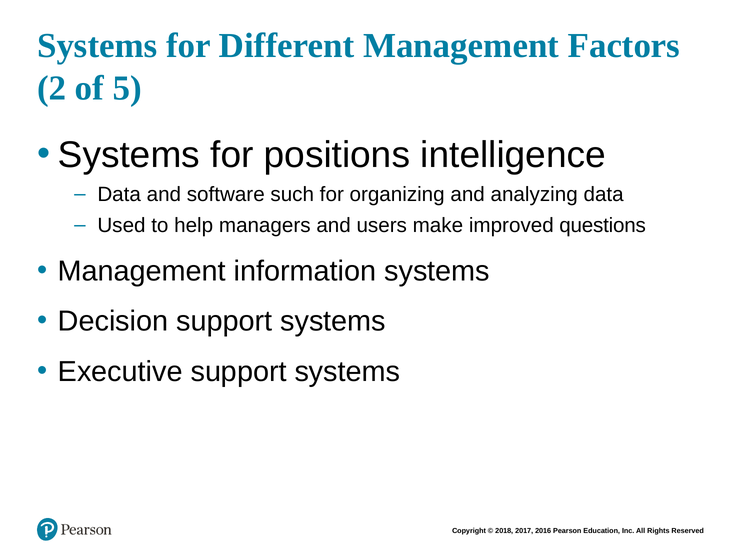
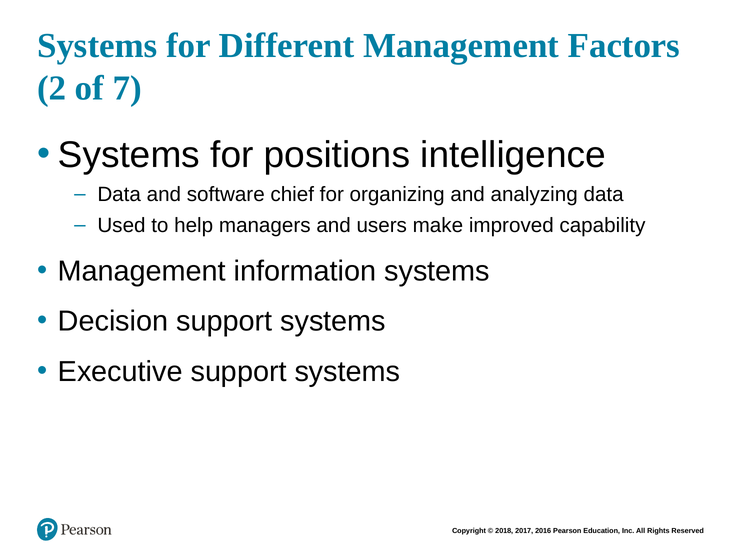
5: 5 -> 7 (127, 88)
such: such -> chief (292, 194)
questions: questions -> capability (602, 225)
